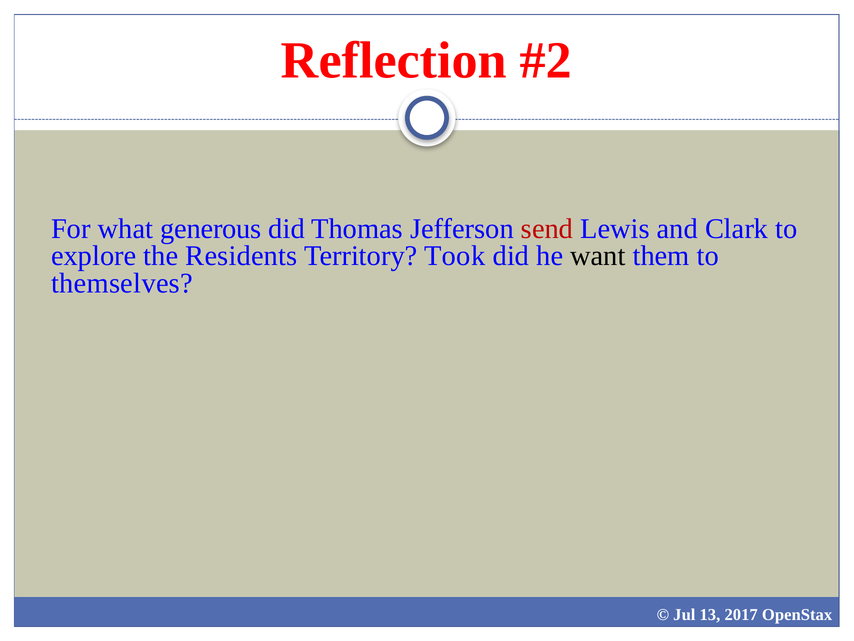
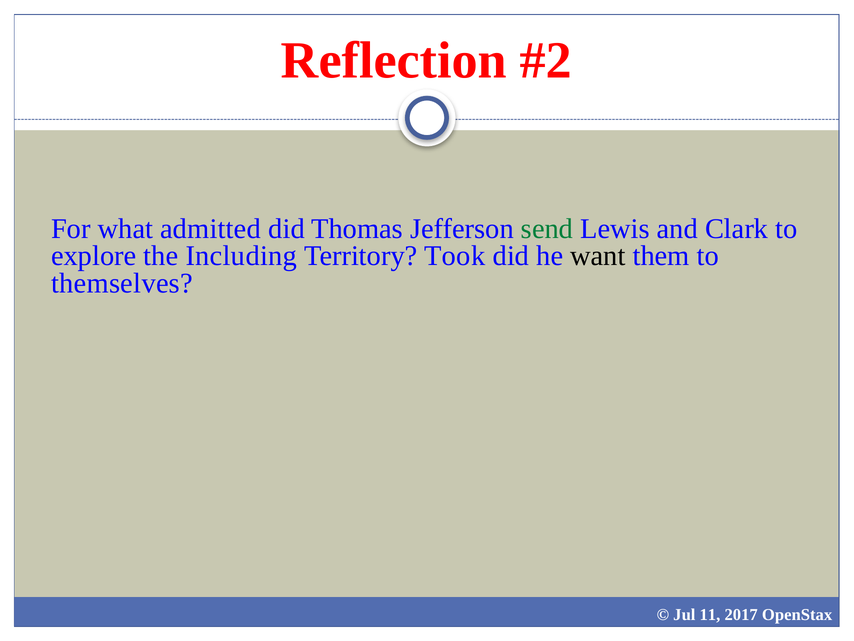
generous: generous -> admitted (211, 229)
send colour: red -> green (547, 229)
Residents: Residents -> Including (241, 256)
13: 13 -> 11 (710, 615)
